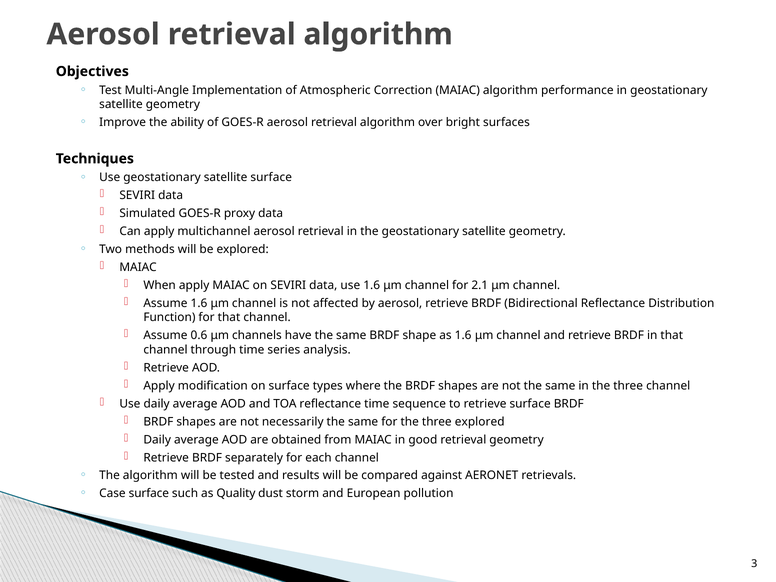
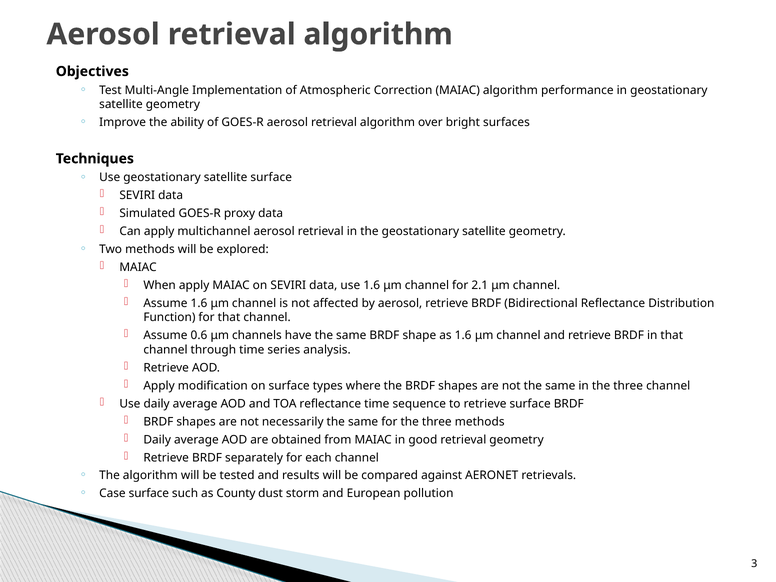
three explored: explored -> methods (480, 422)
Quality: Quality -> County (236, 493)
